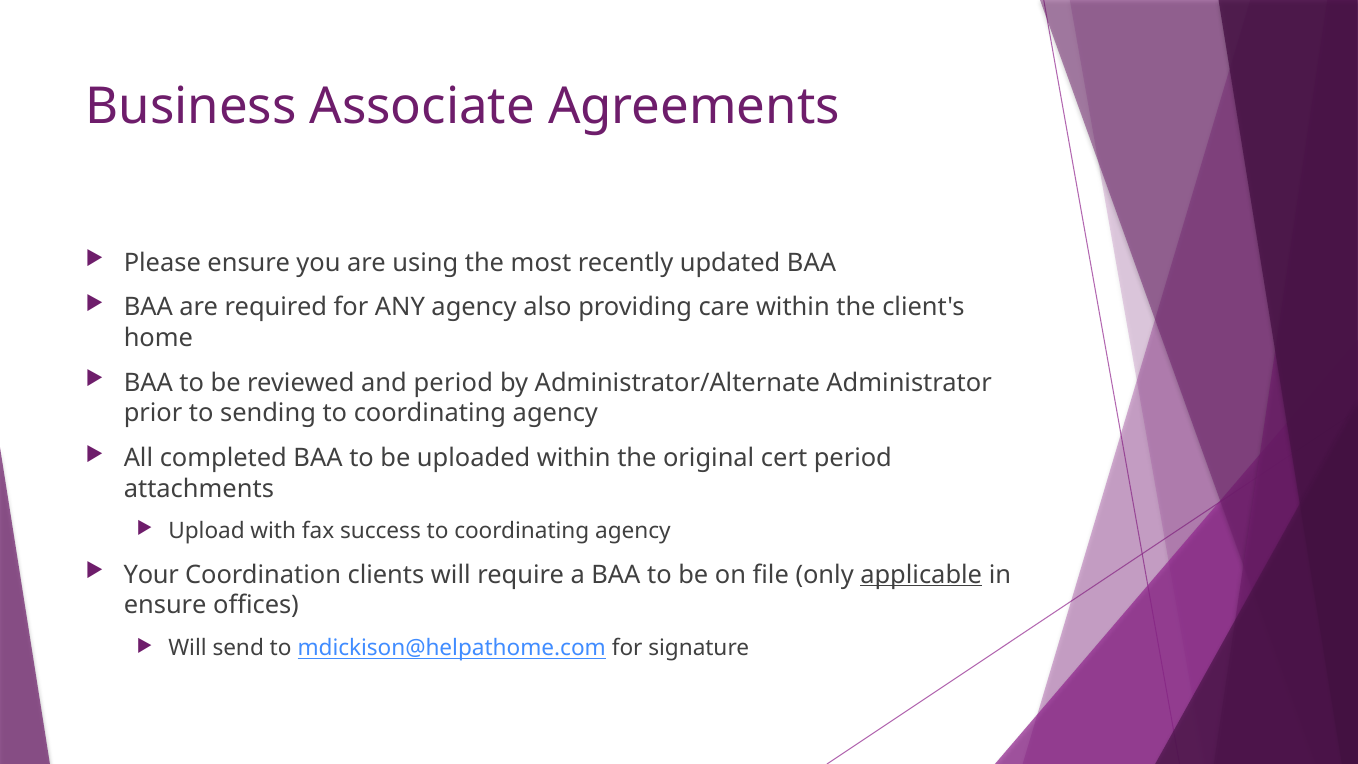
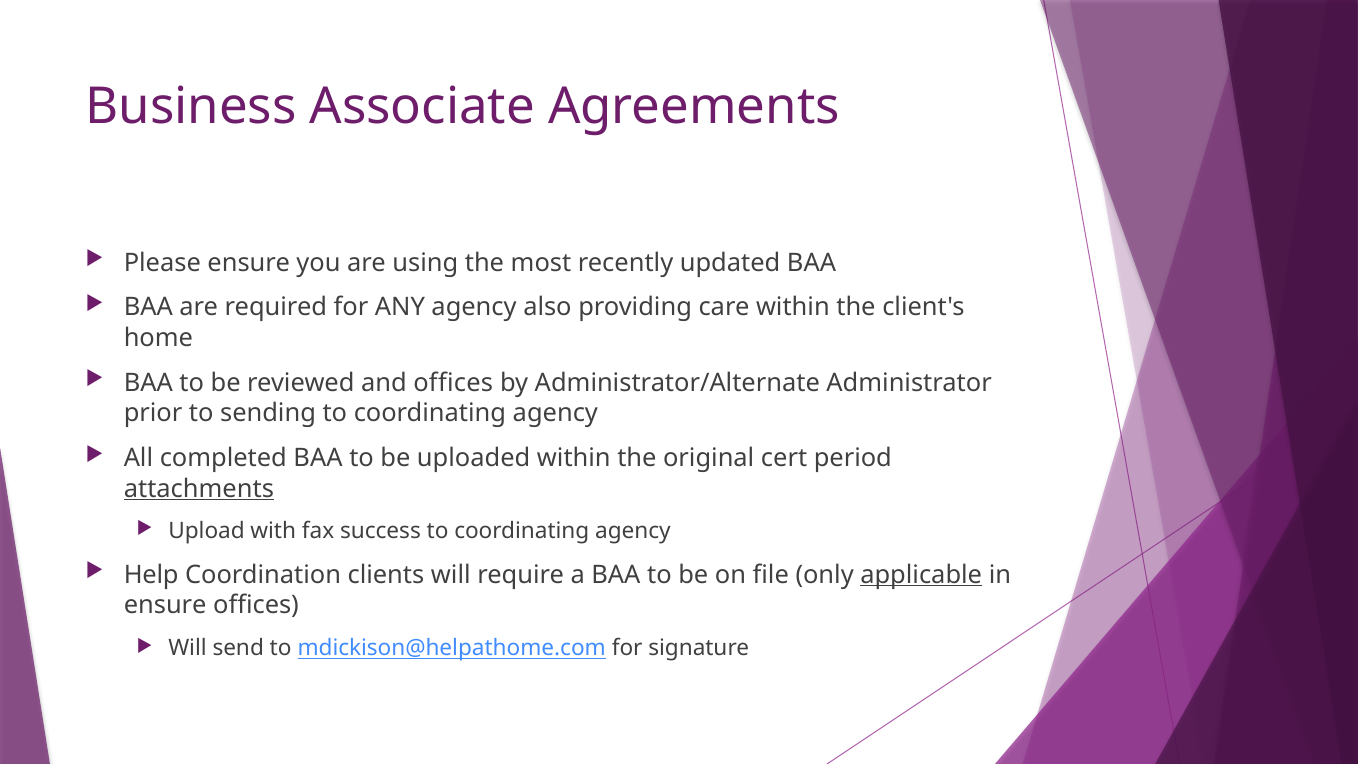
and period: period -> offices (453, 383)
attachments underline: none -> present (199, 489)
Your: Your -> Help (151, 575)
